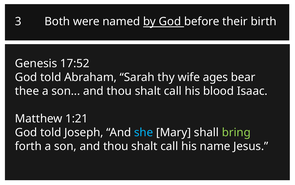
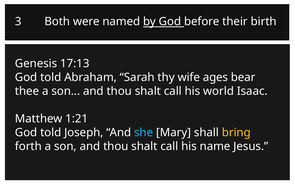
17:52: 17:52 -> 17:13 (75, 63)
blood: blood -> world (219, 91)
bring colour: light green -> yellow (236, 132)
